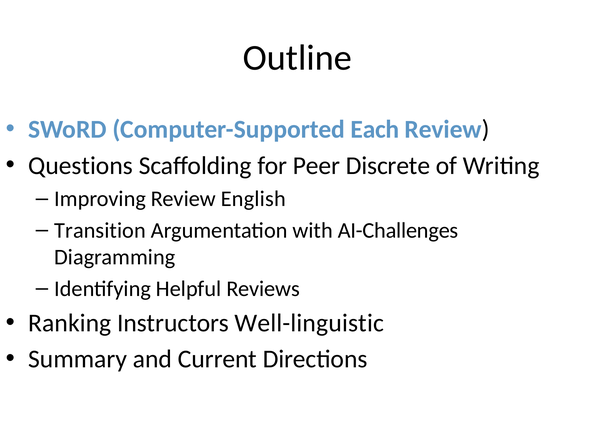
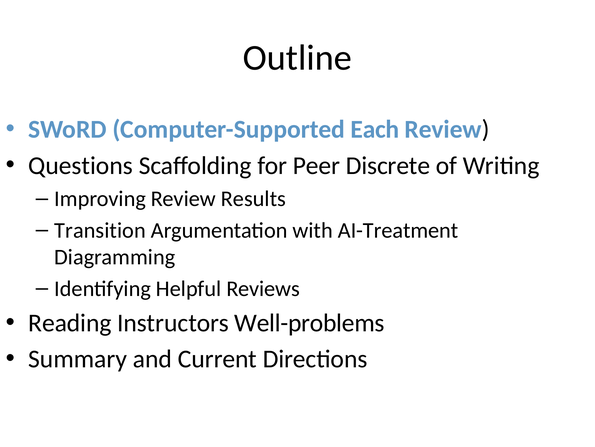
English: English -> Results (253, 198)
AI-Challenges: AI-Challenges -> AI-Treatment (398, 230)
Ranking: Ranking -> Reading (70, 322)
Well-linguistic: Well-linguistic -> Well-problems (309, 322)
